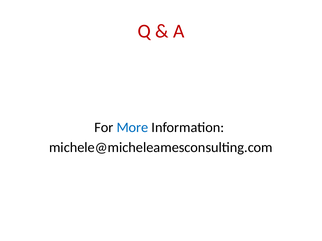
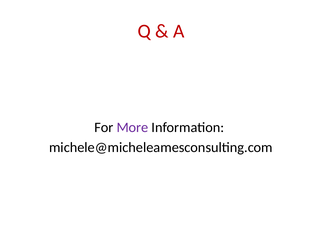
More colour: blue -> purple (132, 128)
